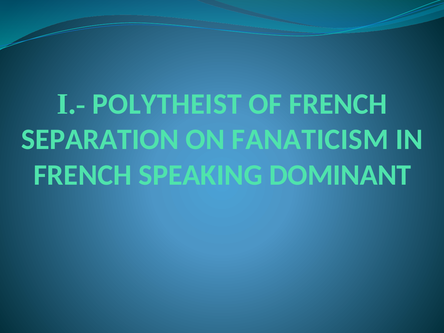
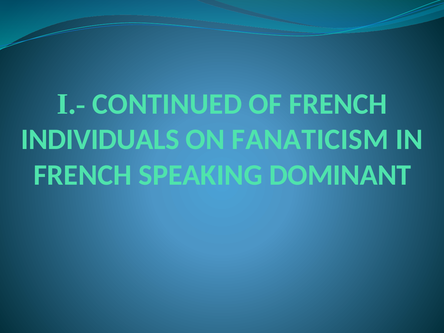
POLYTHEIST: POLYTHEIST -> CONTINUED (167, 104)
SEPARATION: SEPARATION -> INDIVIDUALS (100, 140)
